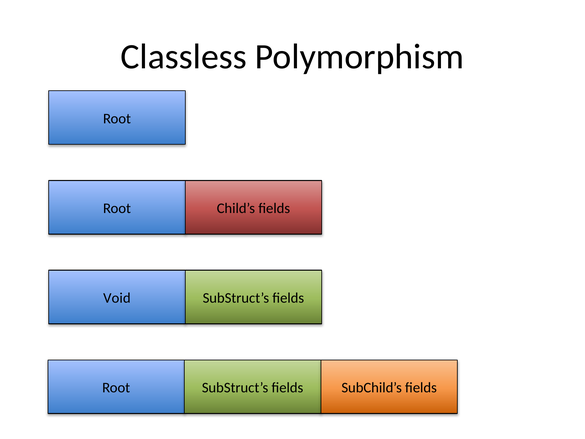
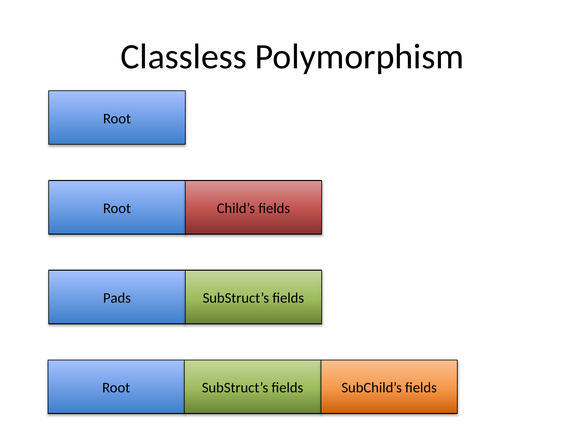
Void: Void -> Pads (117, 298)
